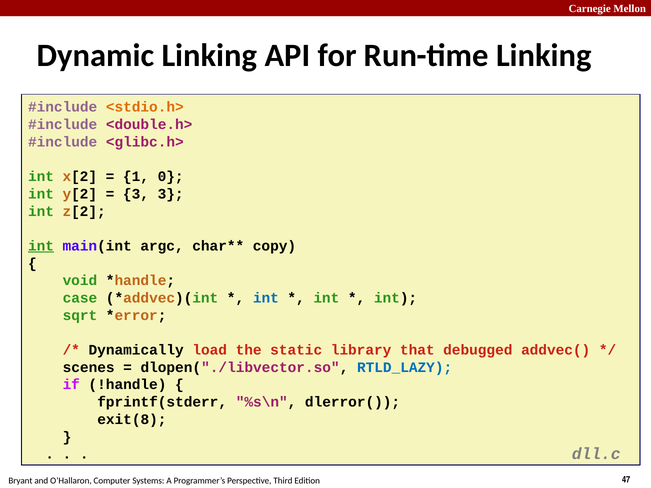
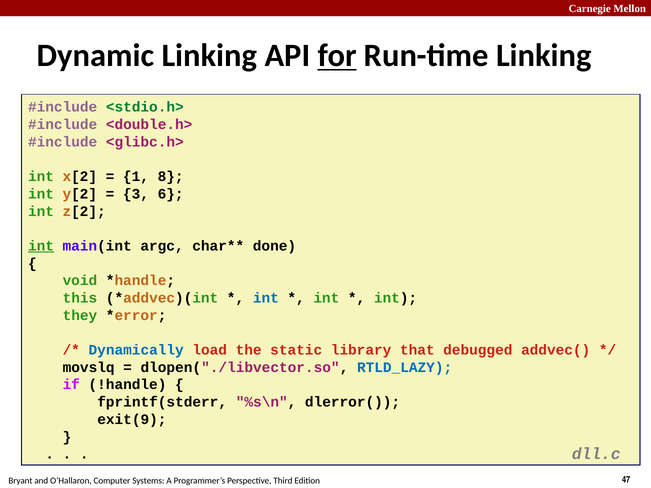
for underline: none -> present (337, 56)
<stdio.h> colour: orange -> green (145, 107)
0: 0 -> 8 (171, 177)
3 3: 3 -> 6 (171, 194)
copy: copy -> done (274, 246)
case: case -> this (80, 298)
sqrt: sqrt -> they (80, 316)
Dynamically colour: black -> blue (136, 350)
scenes: scenes -> movslq (89, 368)
exit(8: exit(8 -> exit(9 (132, 420)
